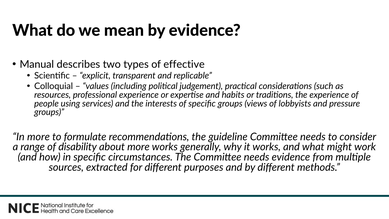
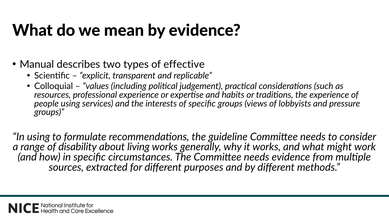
In more: more -> using (39, 137)
about more: more -> living (138, 147)
